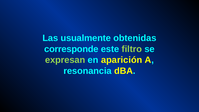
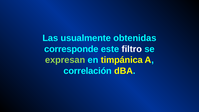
filtro colour: light green -> white (132, 49)
aparición: aparición -> timpánica (122, 60)
resonancia: resonancia -> correlación (88, 71)
